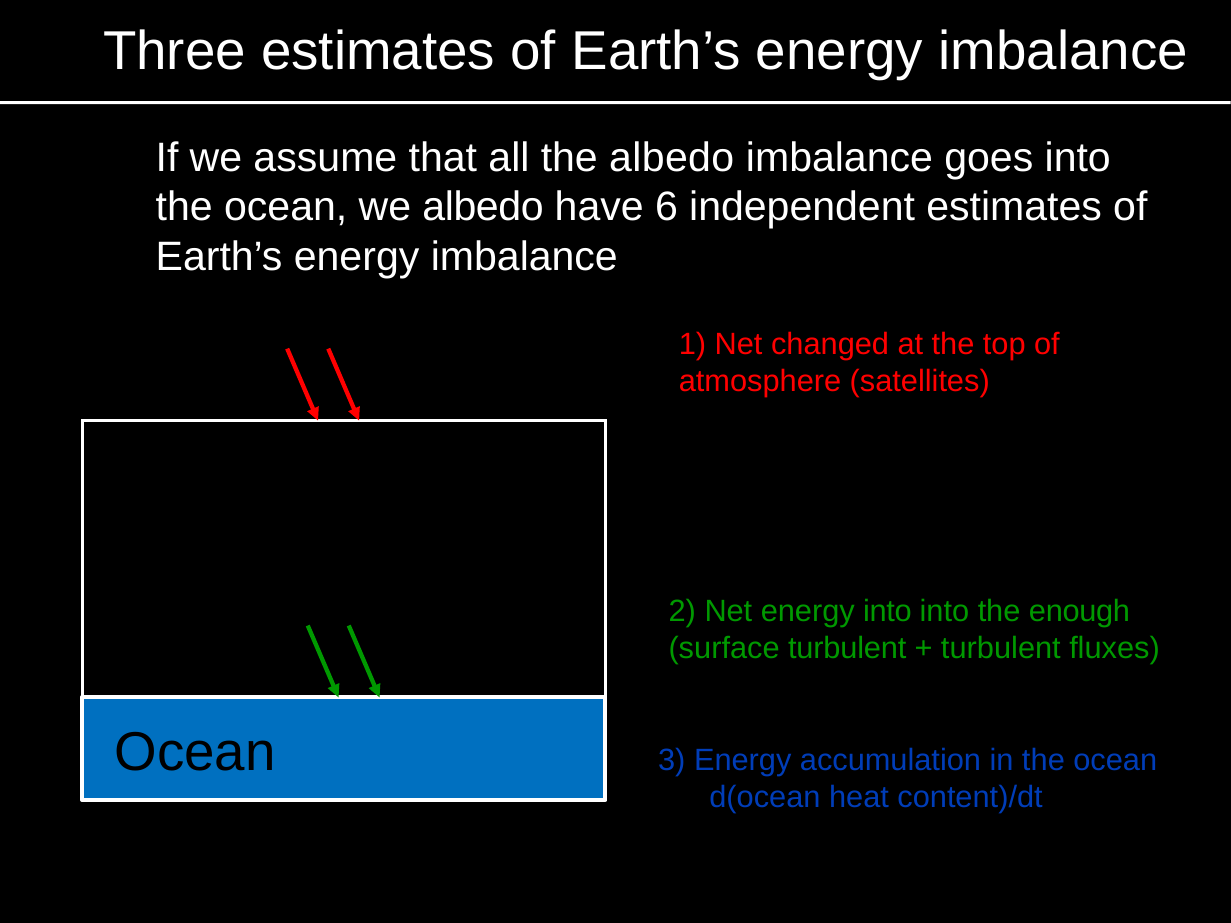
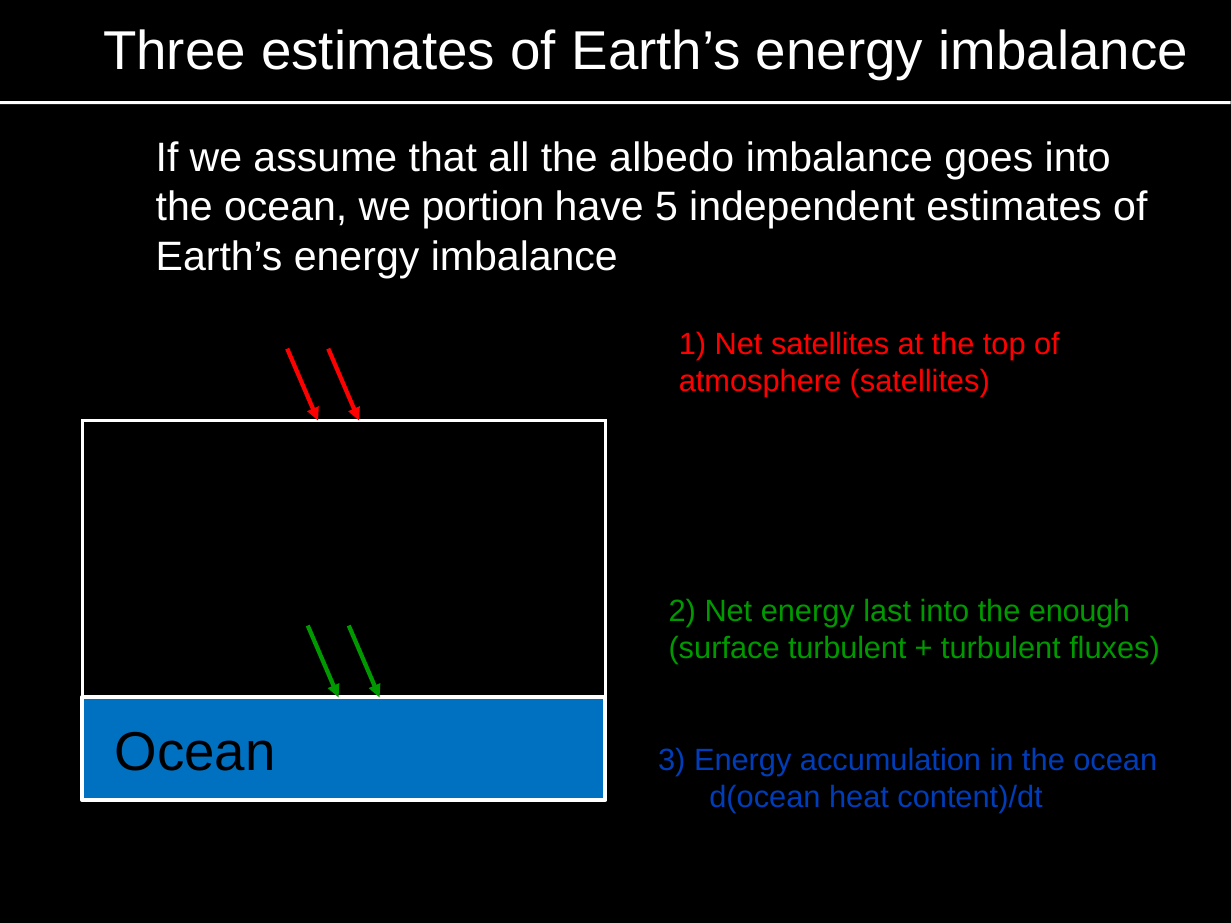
we albedo: albedo -> portion (483, 207)
6: 6 -> 5 (666, 207)
Net changed: changed -> satellites (830, 345)
energy into: into -> last (887, 612)
